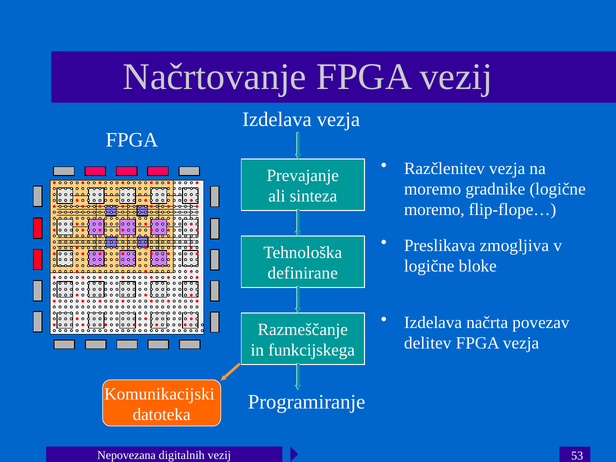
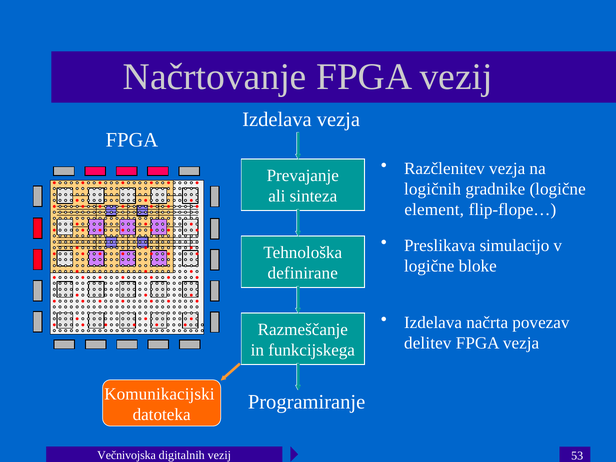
moremo: moremo -> logičnih (433, 189)
moremo: moremo -> element (434, 210)
zmogljiva: zmogljiva -> simulacijo (514, 246)
Nepovezana: Nepovezana -> Večnivojska (127, 455)
